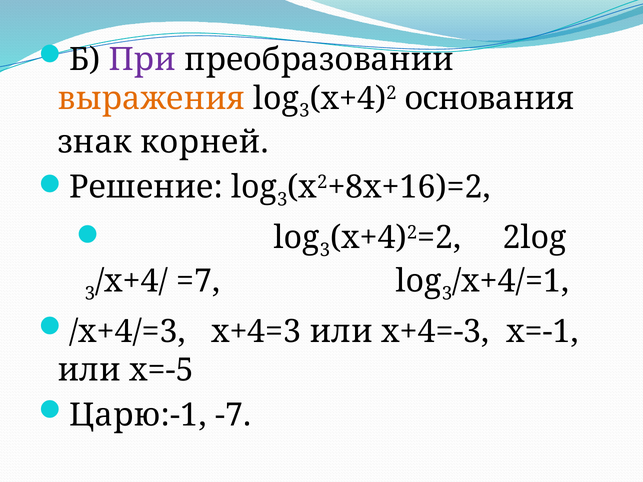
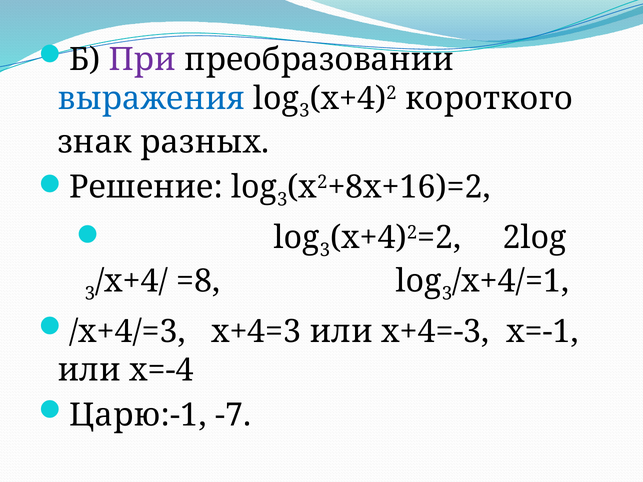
выражения colour: orange -> blue (151, 98)
основания: основания -> короткого (489, 98)
корней: корней -> разных (205, 142)
=7: =7 -> =8 (198, 282)
х=-5: х=-5 -> х=-4 (161, 370)
